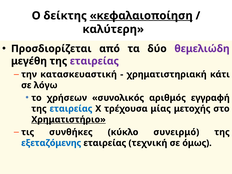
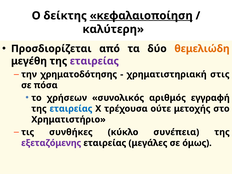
θεμελιώδη colour: purple -> orange (202, 49)
κατασκευαστική: κατασκευαστική -> χρηματοδότησης (79, 74)
κάτι: κάτι -> στις (220, 74)
λόγω: λόγω -> πόσα (46, 85)
μίας: μίας -> ούτε (161, 109)
Χρηματιστήριο underline: present -> none (68, 120)
συνειρμό: συνειρμό -> συνέπεια (176, 132)
εξεταζόμενης colour: blue -> purple (51, 143)
τεχνική: τεχνική -> μεγάλες (148, 143)
